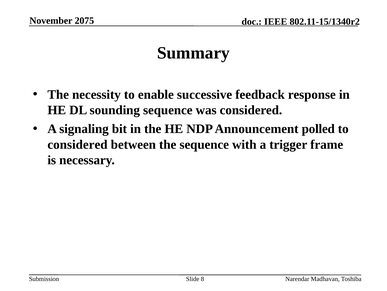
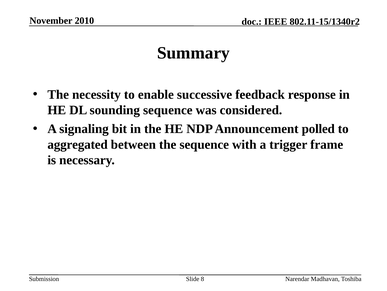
2075: 2075 -> 2010 (84, 21)
considered: considered -> aggregated (78, 144)
